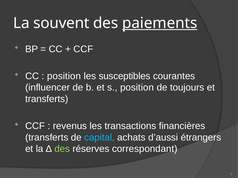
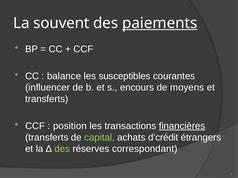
position: position -> balance (64, 76)
s position: position -> encours (137, 88)
toujours: toujours -> moyens (187, 88)
revenus: revenus -> position (70, 126)
financières underline: none -> present (182, 126)
capital colour: light blue -> light green (99, 138)
d’aussi: d’aussi -> d’crédit (163, 138)
